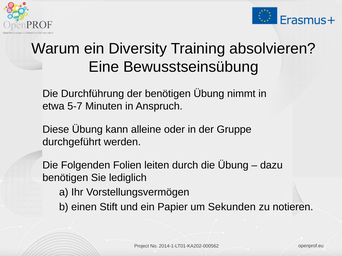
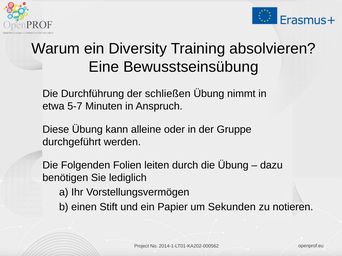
der benötigen: benötigen -> schließen (168, 94)
